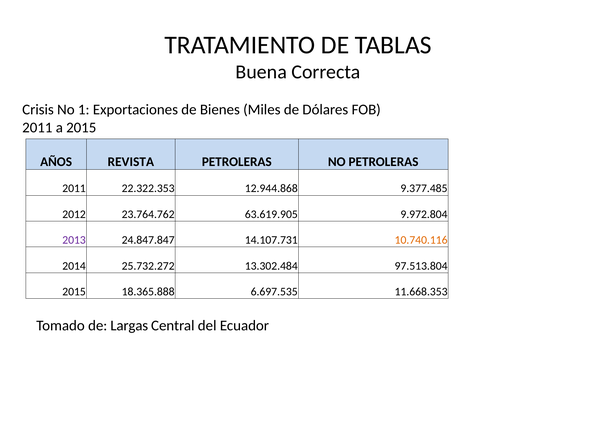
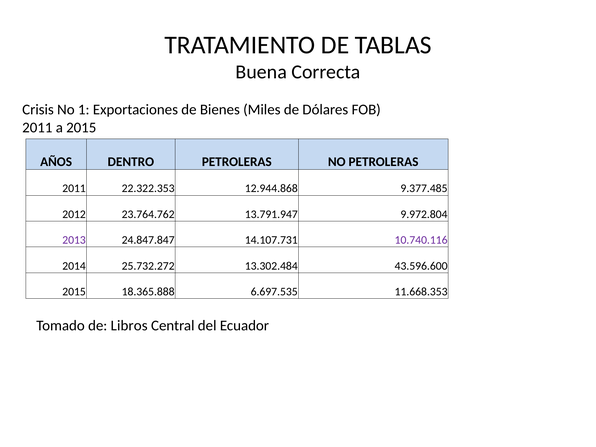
REVISTA: REVISTA -> DENTRO (131, 162)
63.619.905: 63.619.905 -> 13.791.947 (271, 214)
10.740.116 colour: orange -> purple (421, 240)
97.513.804: 97.513.804 -> 43.596.600 (421, 266)
Largas: Largas -> Libros (129, 326)
